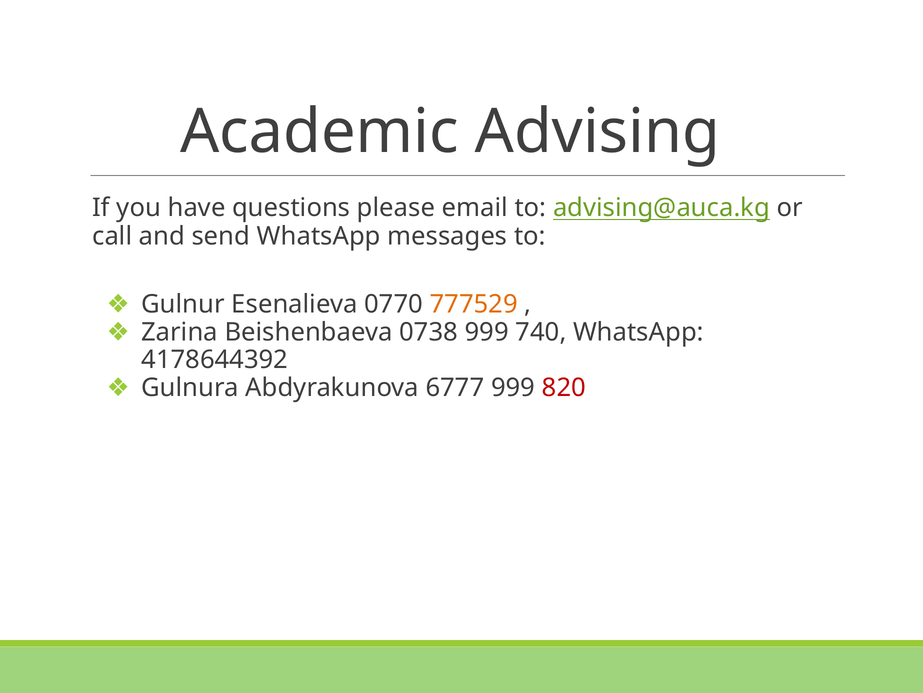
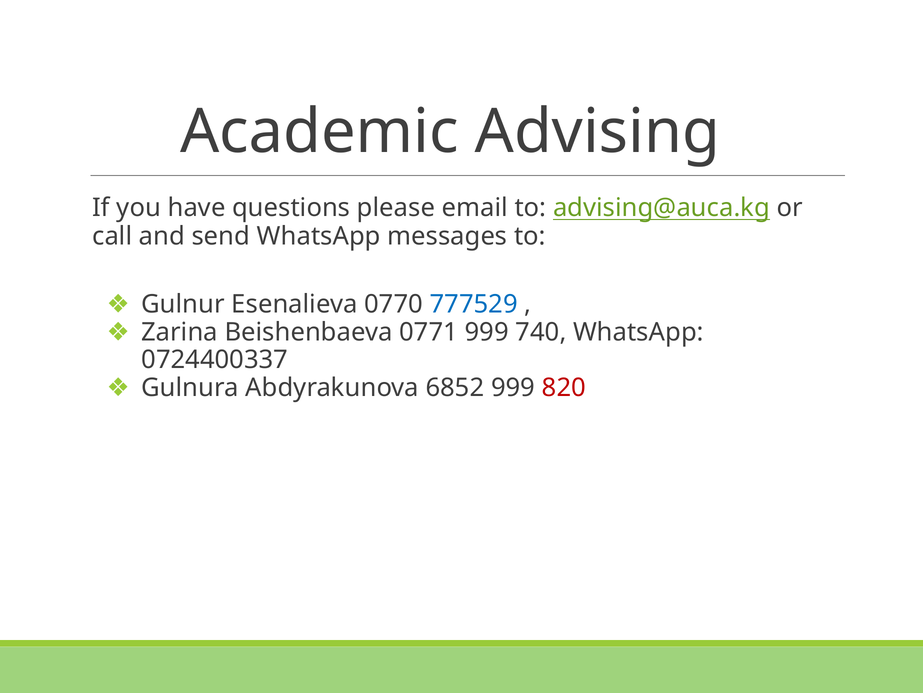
777529 colour: orange -> blue (474, 304)
0738: 0738 -> 0771 (429, 332)
4178644392: 4178644392 -> 0724400337 (215, 359)
6777: 6777 -> 6852 (455, 387)
